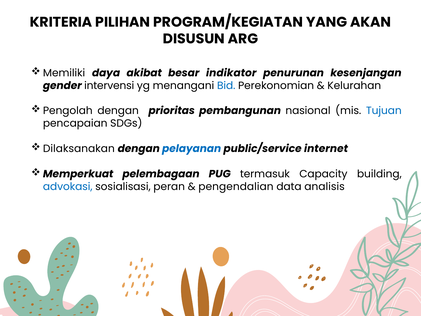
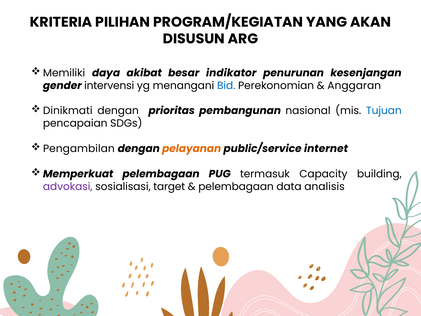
Kelurahan: Kelurahan -> Anggaran (354, 86)
Pengolah: Pengolah -> Dinikmati (68, 111)
Dilaksanakan: Dilaksanakan -> Pengambilan (79, 149)
pelayanan colour: blue -> orange (192, 149)
advokasi colour: blue -> purple (68, 187)
peran: peran -> target (169, 187)
pengendalian: pengendalian -> pelembagaan (236, 187)
